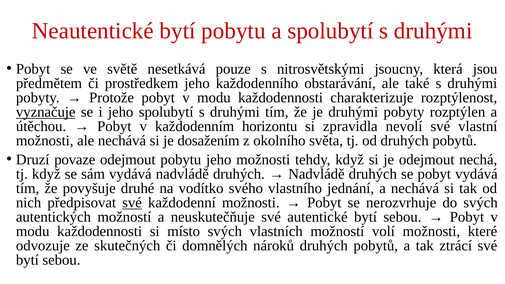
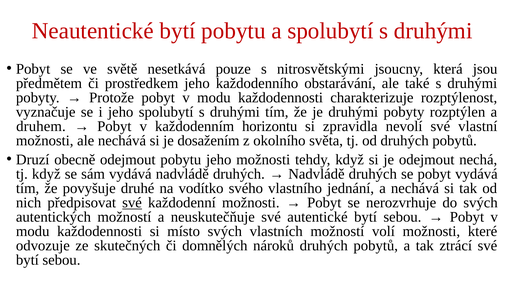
vyznačuje underline: present -> none (46, 112)
útěchou: útěchou -> druhem (41, 126)
povaze: povaze -> obecně (75, 160)
